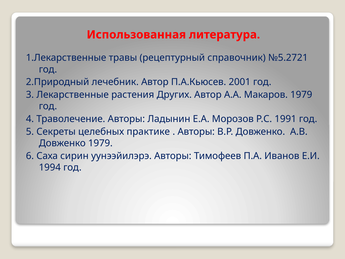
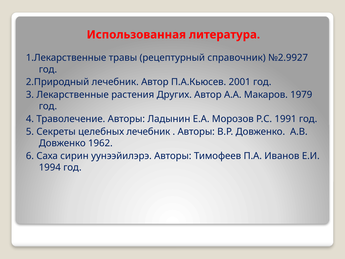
№5.2721: №5.2721 -> №2.9927 (288, 58)
целебных практике: практике -> лечебник (148, 132)
Довженко 1979: 1979 -> 1962 (100, 143)
